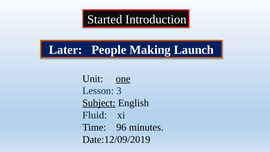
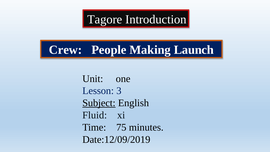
Started: Started -> Tagore (105, 19)
Later: Later -> Crew (66, 50)
one underline: present -> none (123, 79)
96: 96 -> 75 (121, 127)
